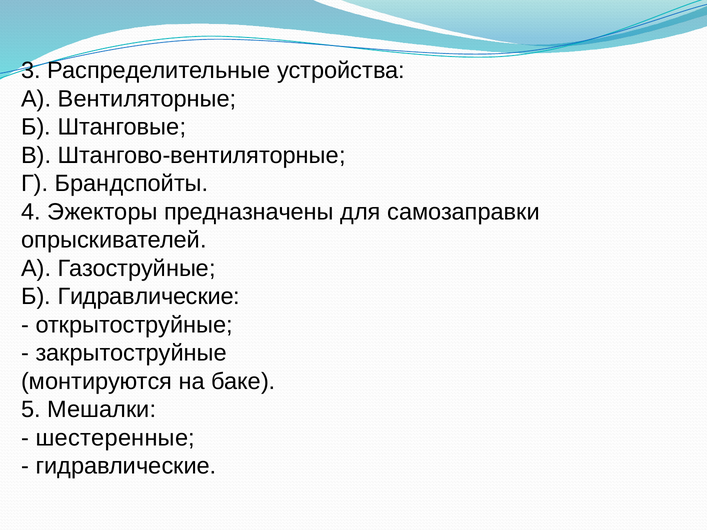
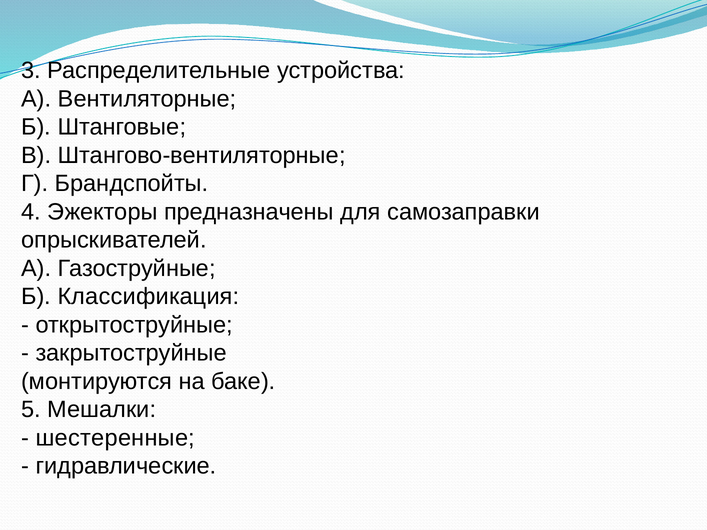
Б Гидравлические: Гидравлические -> Классификация (149, 297)
